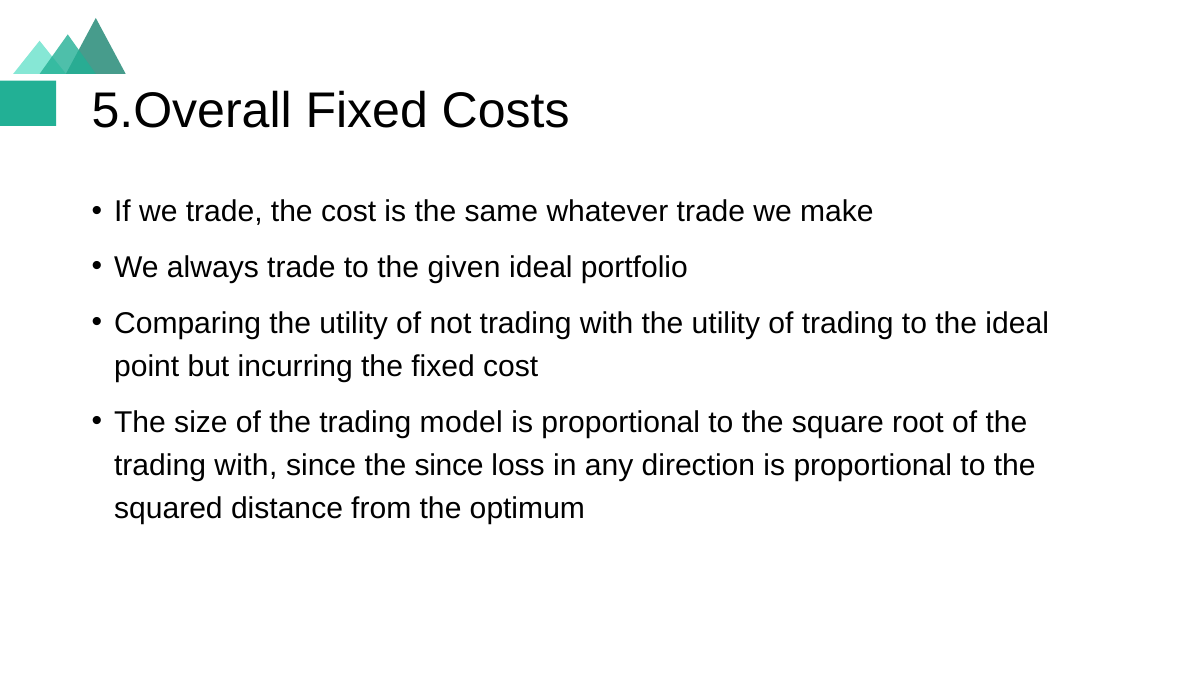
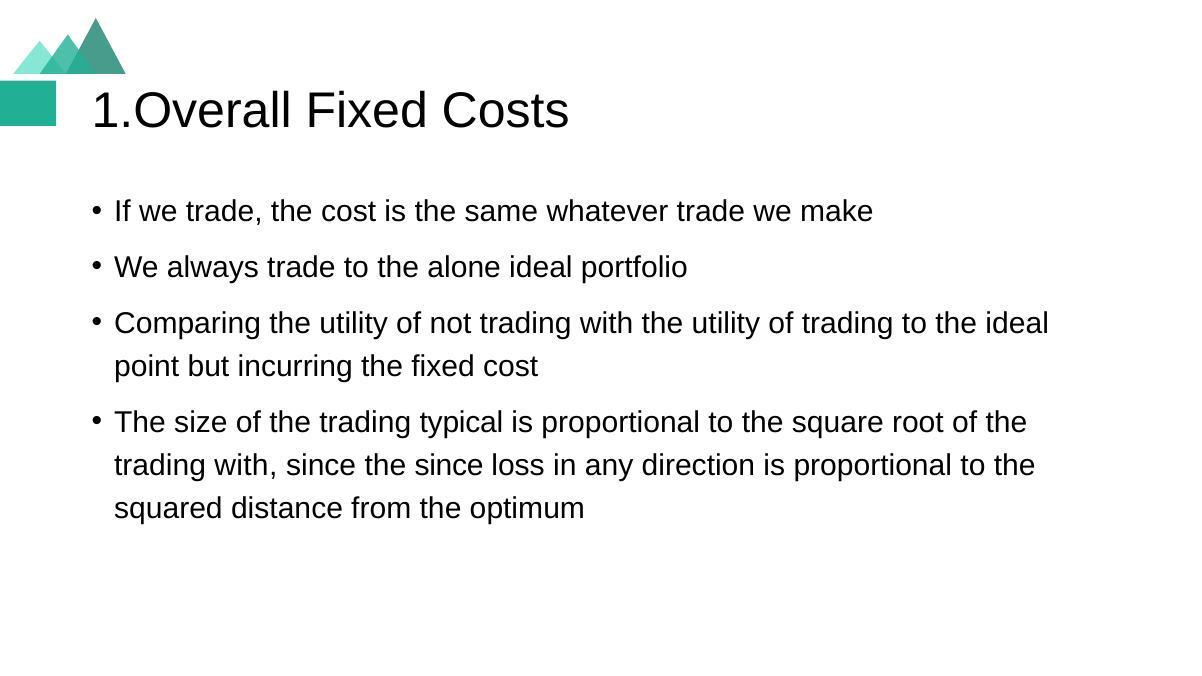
5.Overall: 5.Overall -> 1.Overall (192, 111)
given: given -> alone (464, 268)
model: model -> typical (461, 422)
